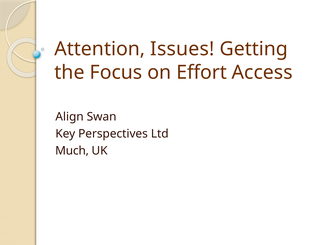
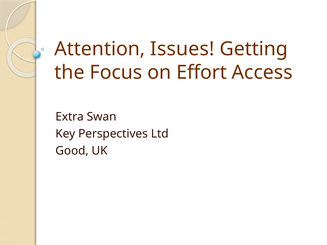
Align: Align -> Extra (70, 117)
Much: Much -> Good (72, 151)
